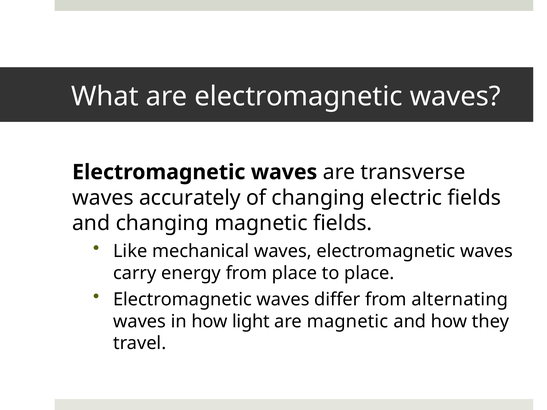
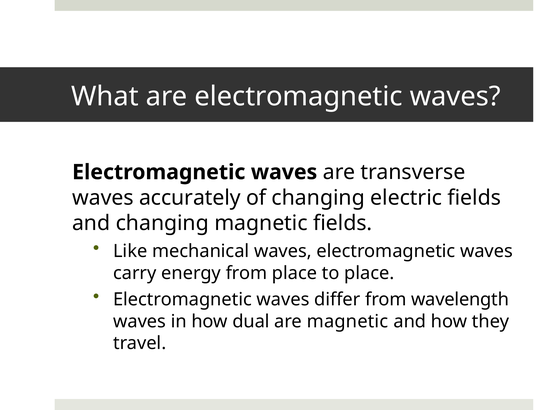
alternating: alternating -> wavelength (460, 300)
light: light -> dual (251, 322)
